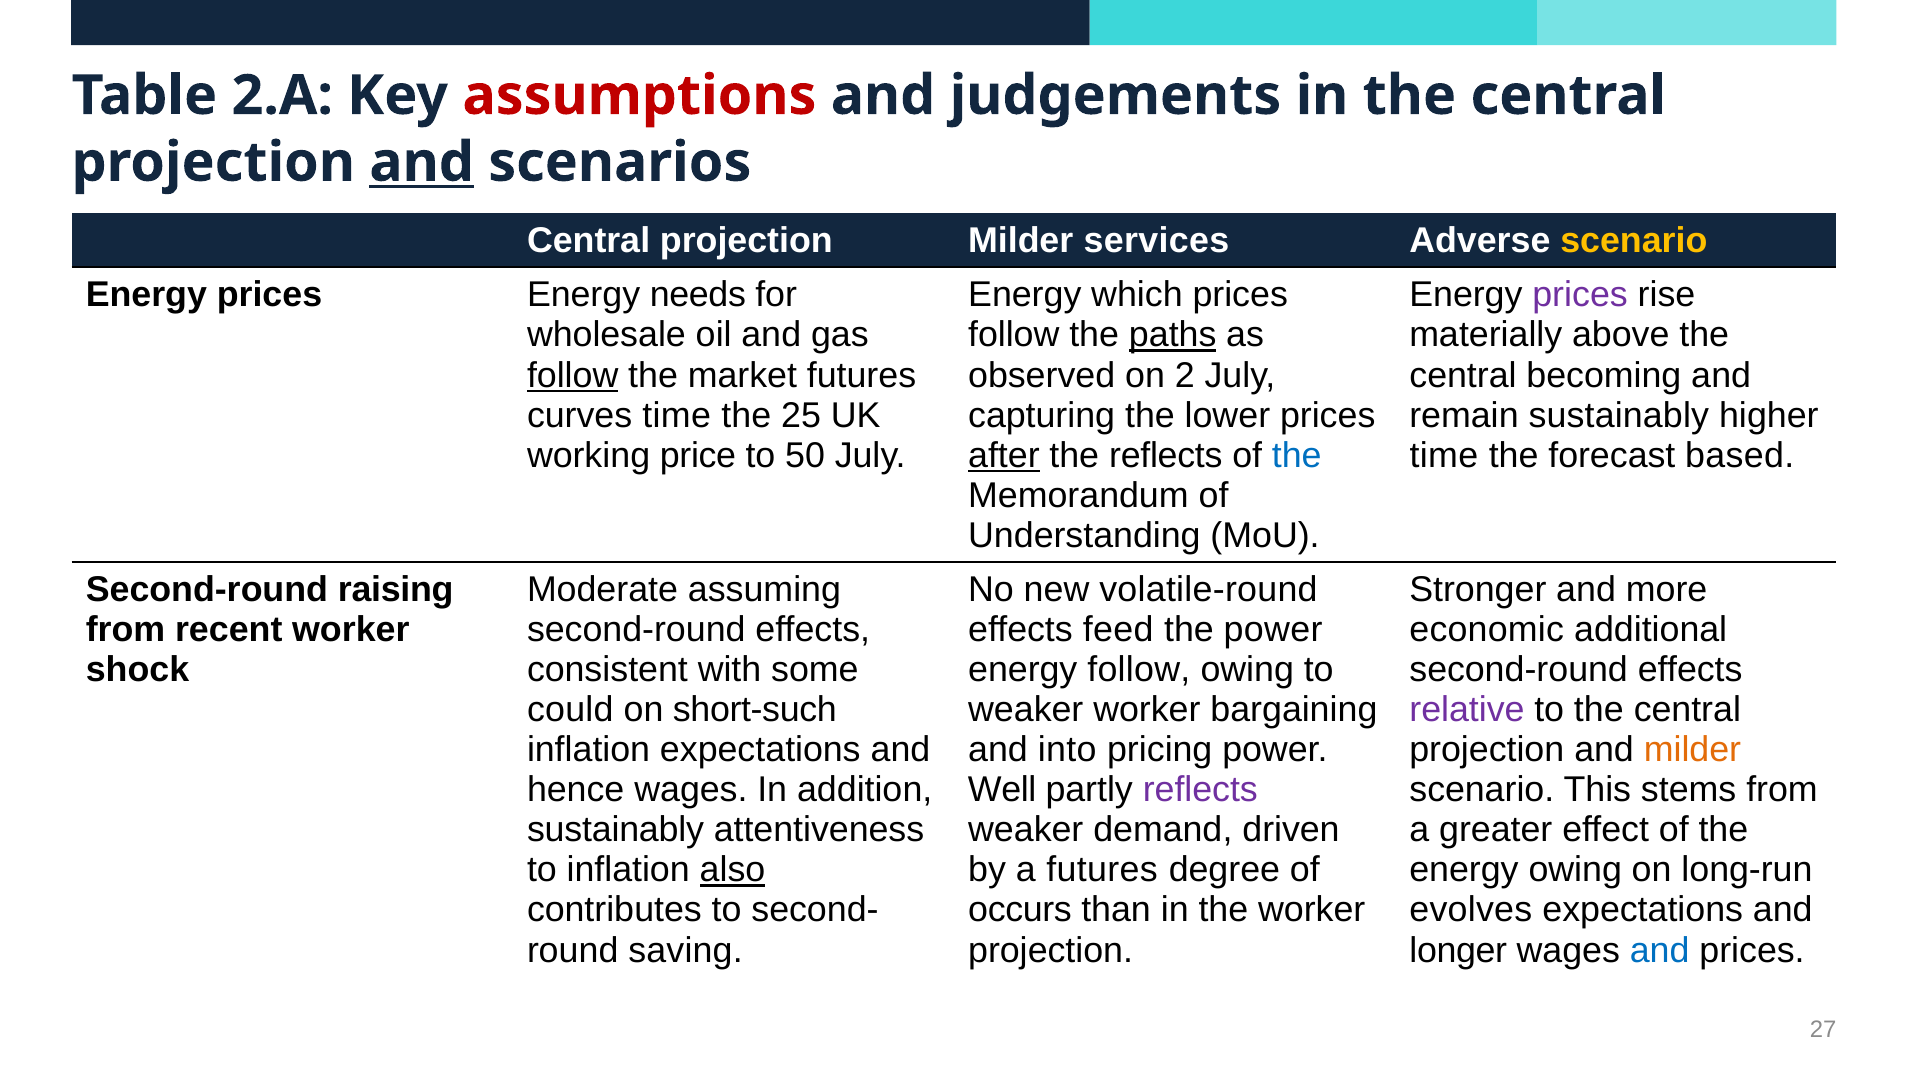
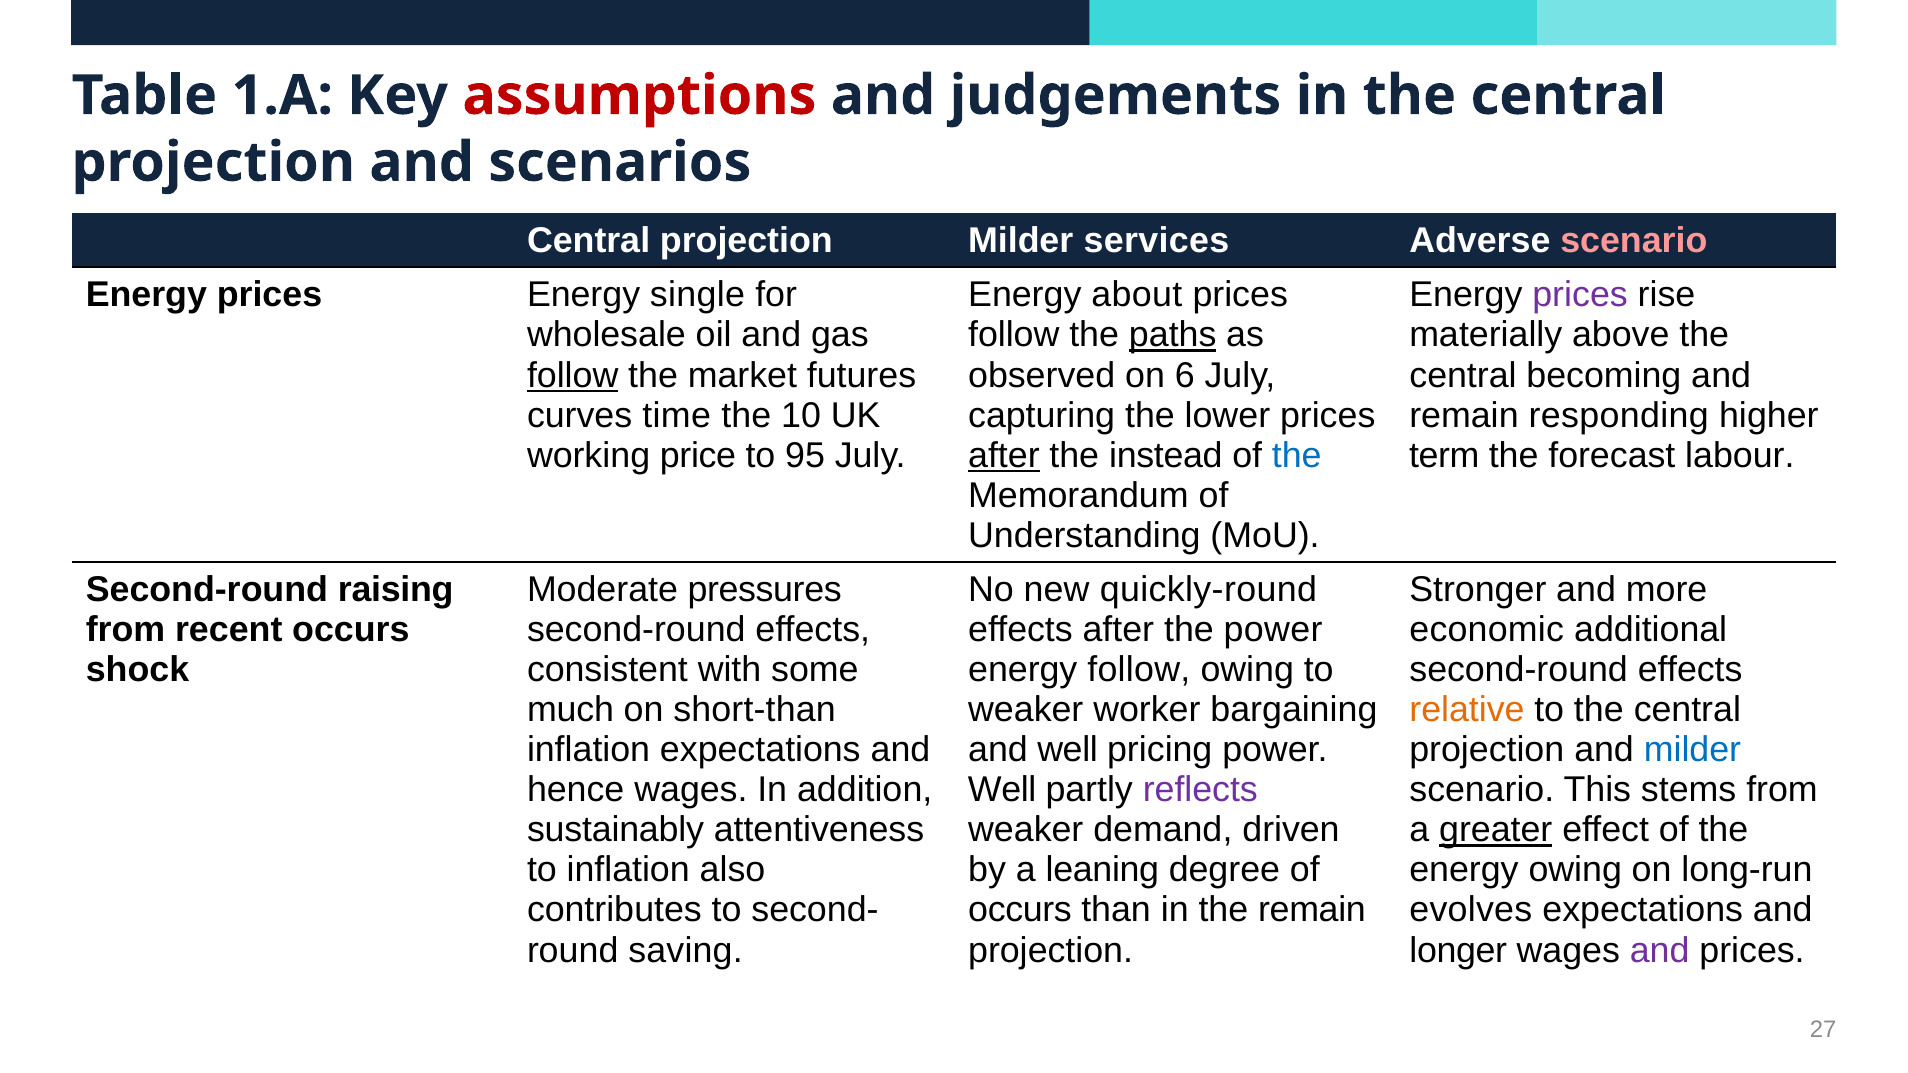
2.A: 2.A -> 1.A (282, 96)
and underline: present -> none (422, 162)
scenario colour: yellow -> pink (1634, 241)
needs: needs -> single (698, 295)
which: which -> about (1137, 295)
2: 2 -> 6 (1185, 375)
25: 25 -> 10 (801, 415)
remain sustainably: sustainably -> responding (1619, 415)
50: 50 -> 95 (805, 455)
the reflects: reflects -> instead (1166, 455)
time: time -> term (1444, 455)
based: based -> labour (1740, 455)
assuming: assuming -> pressures (765, 590)
volatile-round: volatile-round -> quickly-round (1208, 590)
recent worker: worker -> occurs (351, 630)
effects feed: feed -> after (1118, 630)
could: could -> much (570, 710)
short-such: short-such -> short-than (755, 710)
relative colour: purple -> orange (1467, 710)
and into: into -> well (1068, 750)
milder colour: orange -> blue (1692, 750)
greater underline: none -> present (1496, 830)
also underline: present -> none (733, 870)
a futures: futures -> leaning (1102, 870)
the worker: worker -> remain (1312, 910)
and colour: blue -> purple (1660, 950)
